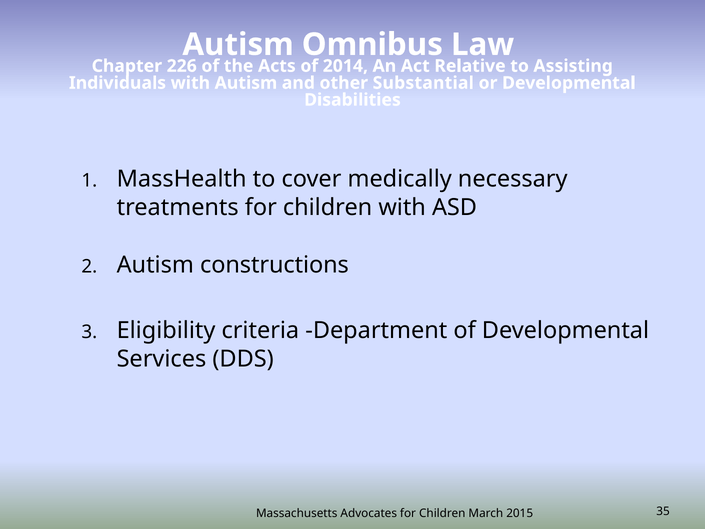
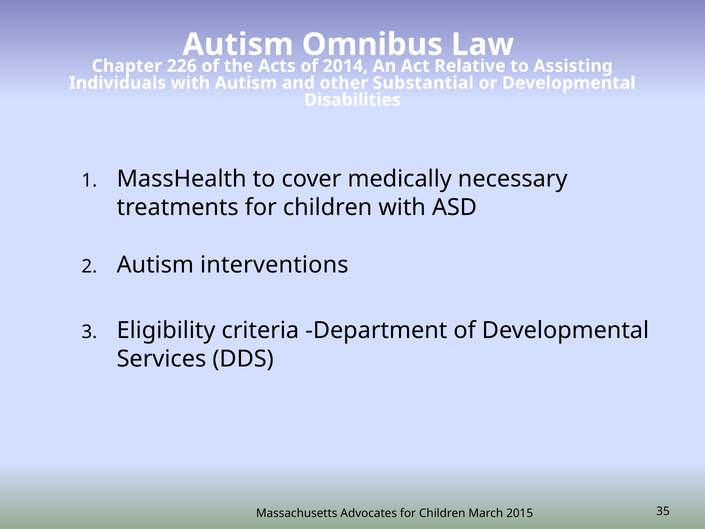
constructions: constructions -> interventions (274, 265)
